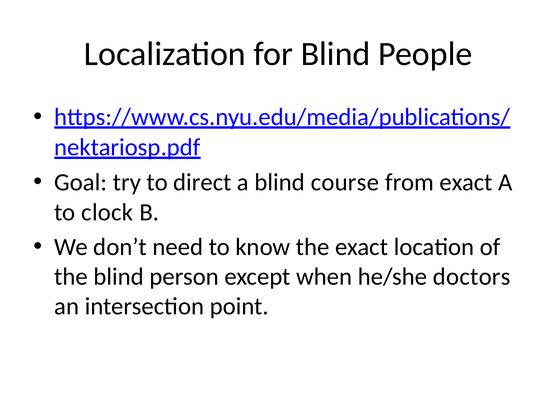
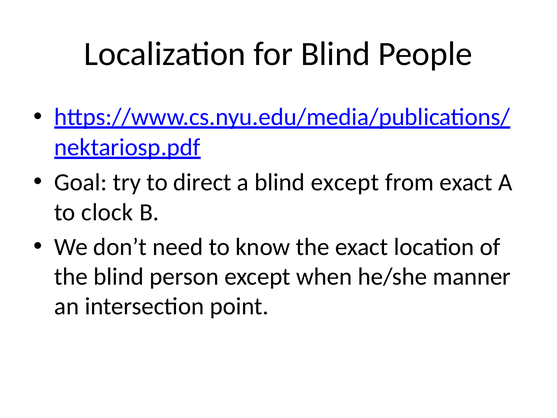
blind course: course -> except (345, 182)
doctors: doctors -> manner (472, 276)
